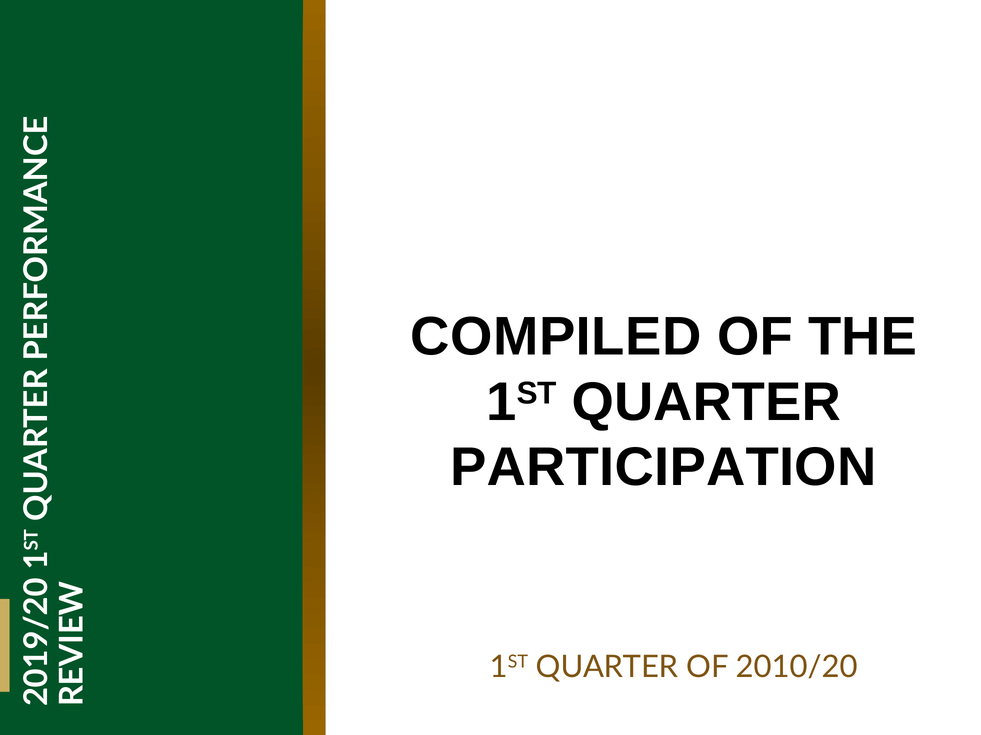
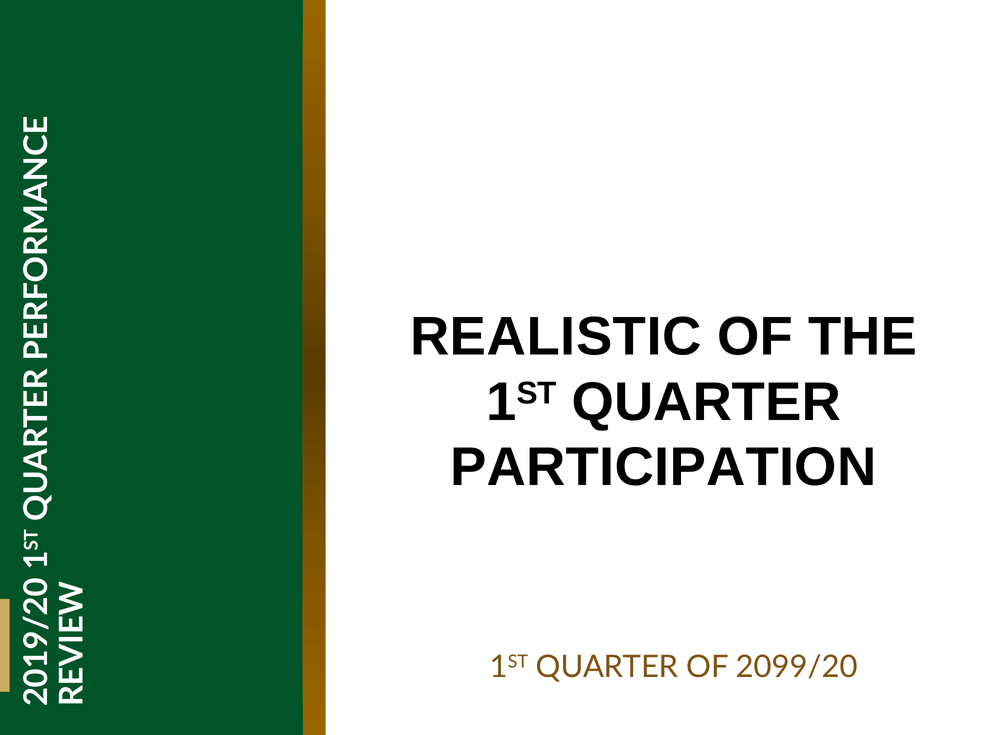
COMPILED: COMPILED -> REALISTIC (556, 337)
2010/20: 2010/20 -> 2099/20 (797, 668)
